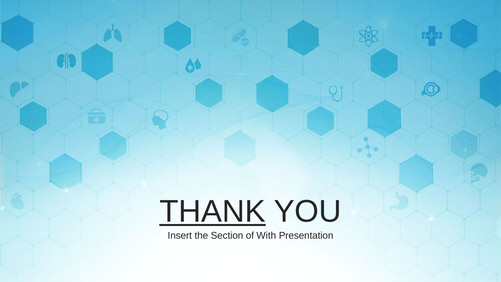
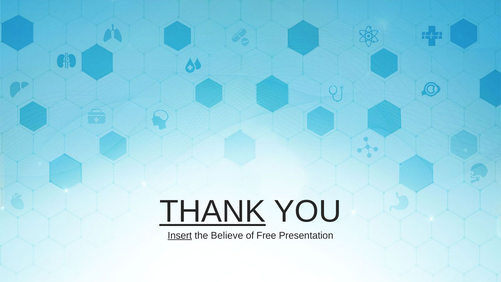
Insert underline: none -> present (180, 235)
Section: Section -> Believe (227, 235)
With: With -> Free (266, 235)
